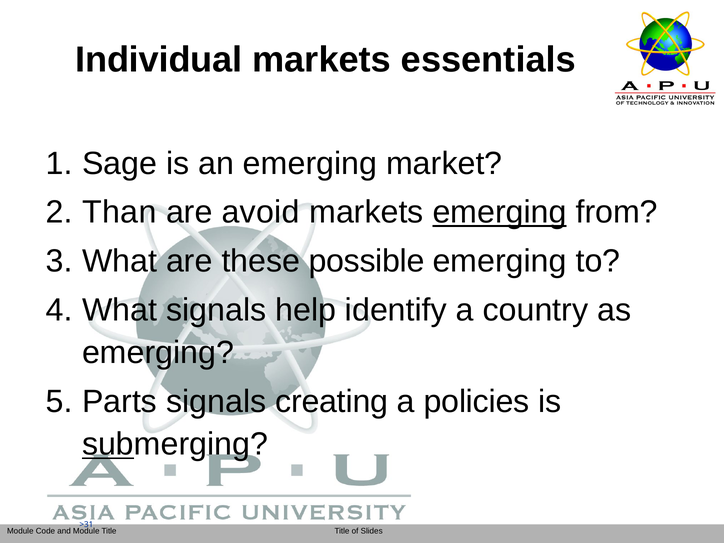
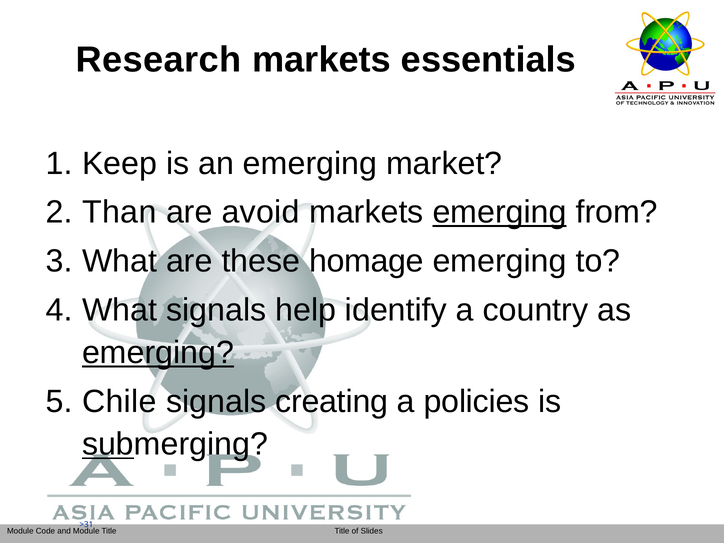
Individual: Individual -> Research (159, 60)
Sage: Sage -> Keep (120, 163)
possible: possible -> homage (367, 261)
emerging underline: none -> present (158, 353)
Parts: Parts -> Chile (119, 402)
